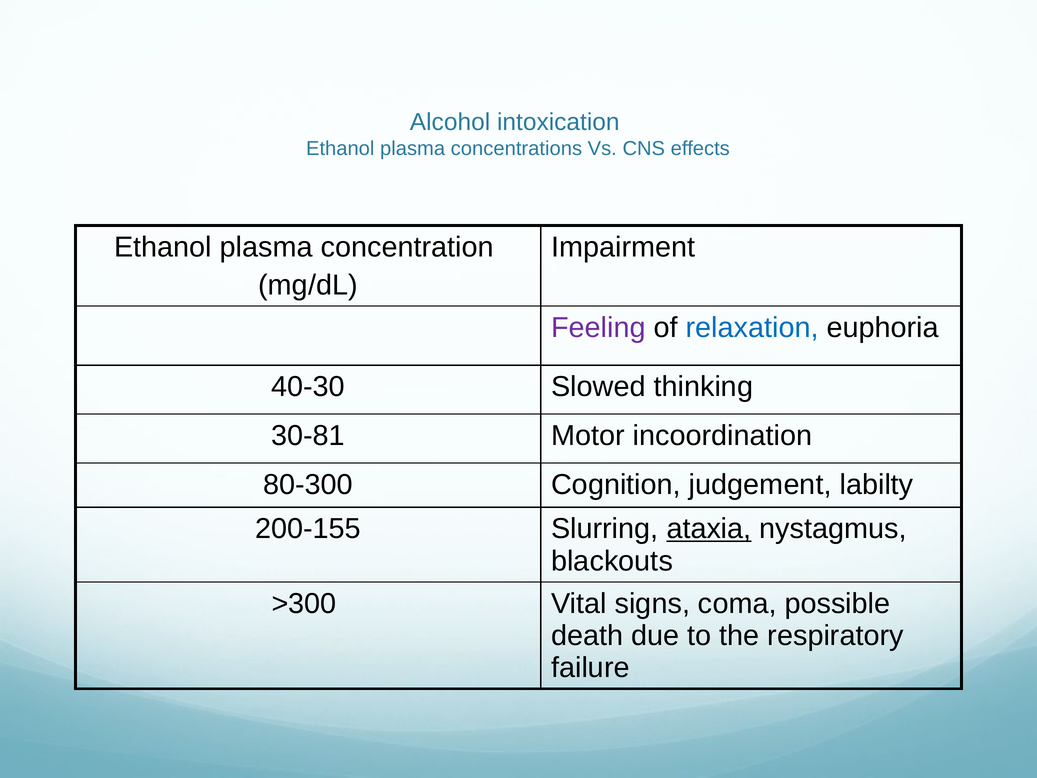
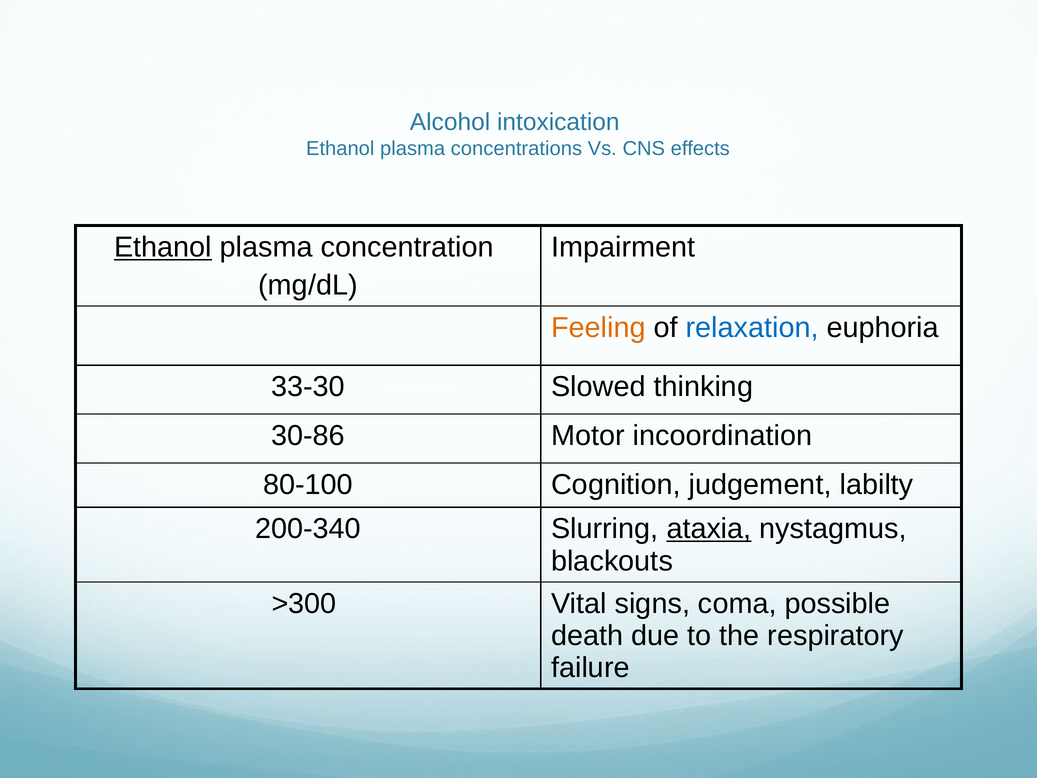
Ethanol underline: none -> present (163, 247)
Feeling colour: purple -> orange (598, 328)
40-30: 40-30 -> 33-30 (308, 387)
30-81: 30-81 -> 30-86 (308, 436)
80-300: 80-300 -> 80-100 (308, 485)
200-155: 200-155 -> 200-340 (308, 529)
